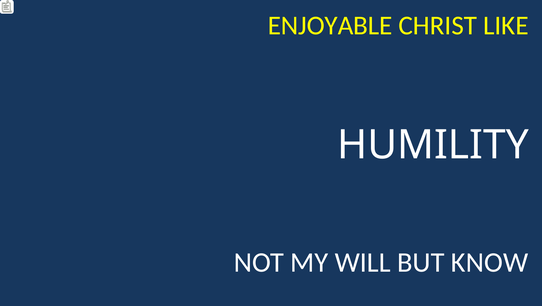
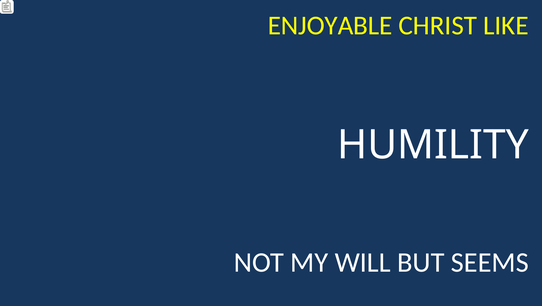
KNOW: KNOW -> SEEMS (490, 262)
